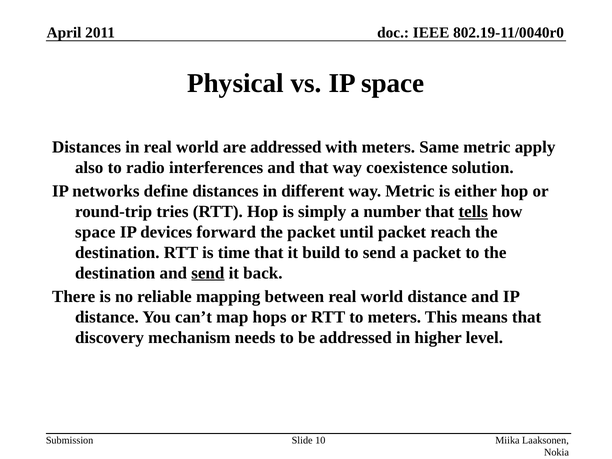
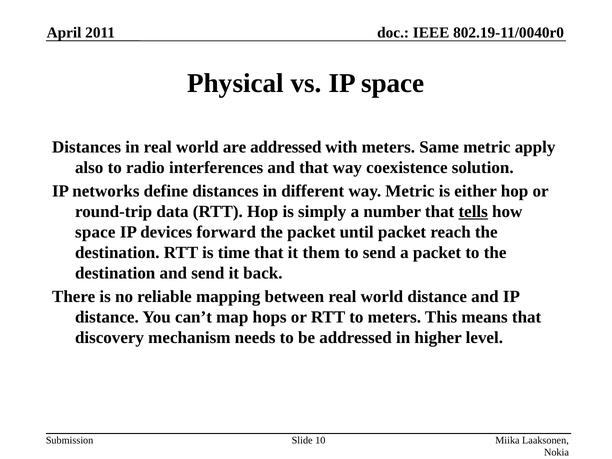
tries: tries -> data (172, 212)
build: build -> them (321, 253)
send underline: present -> none (208, 273)
